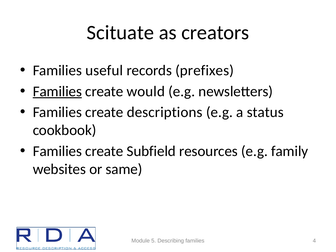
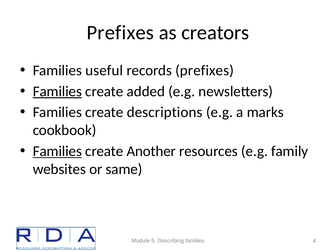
Scituate: Scituate -> Prefixes (120, 33)
would: would -> added (146, 91)
status: status -> marks (265, 112)
Families underline: none -> present (57, 151)
Subfield: Subfield -> Another (151, 151)
